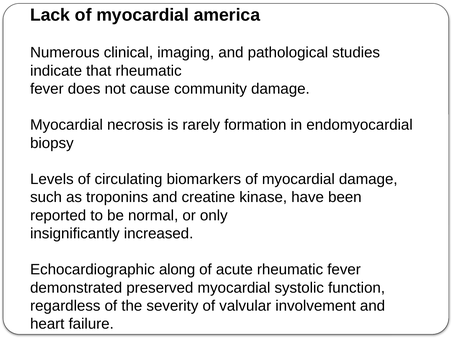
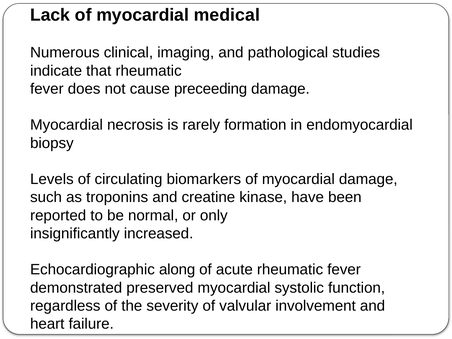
america: america -> medical (227, 15)
community: community -> preceeding (211, 89)
